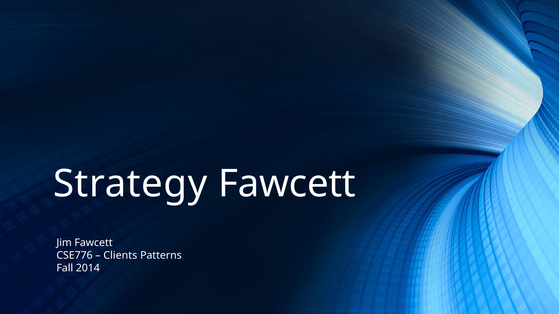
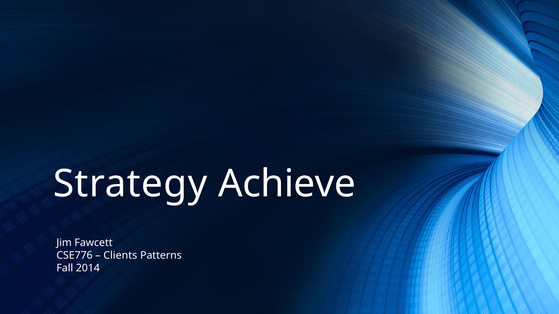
Strategy Fawcett: Fawcett -> Achieve (287, 184)
